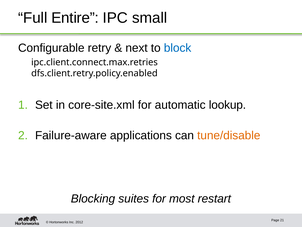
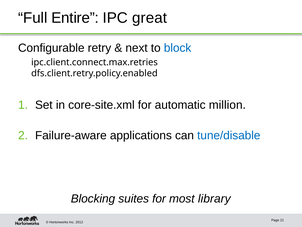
small: small -> great (150, 18)
lookup: lookup -> million (227, 105)
tune/disable colour: orange -> blue (229, 135)
restart: restart -> library (214, 198)
